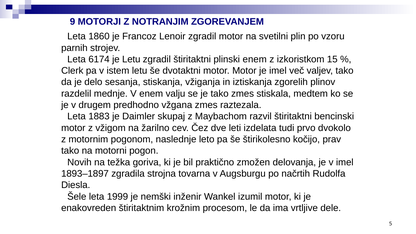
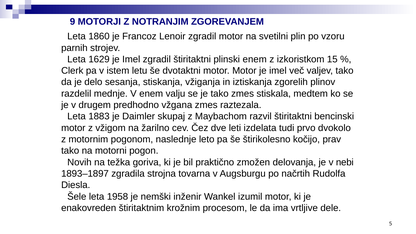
6174: 6174 -> 1629 (99, 59)
Letu: Letu -> Imel (131, 59)
v imel: imel -> nebi (345, 162)
1999: 1999 -> 1958 (117, 197)
